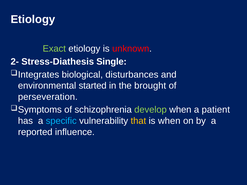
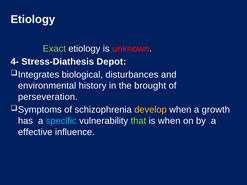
2-: 2- -> 4- (15, 62)
Single: Single -> Depot (111, 62)
started: started -> history (93, 86)
develop colour: light green -> yellow (150, 110)
patient: patient -> growth (216, 110)
that colour: yellow -> light green (138, 121)
reported: reported -> effective (35, 132)
